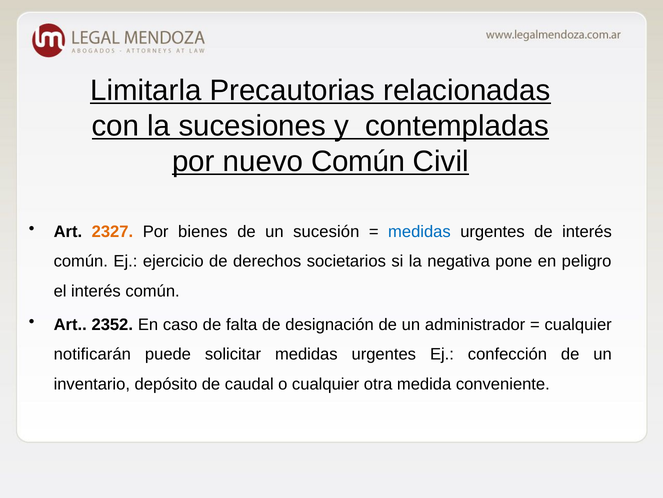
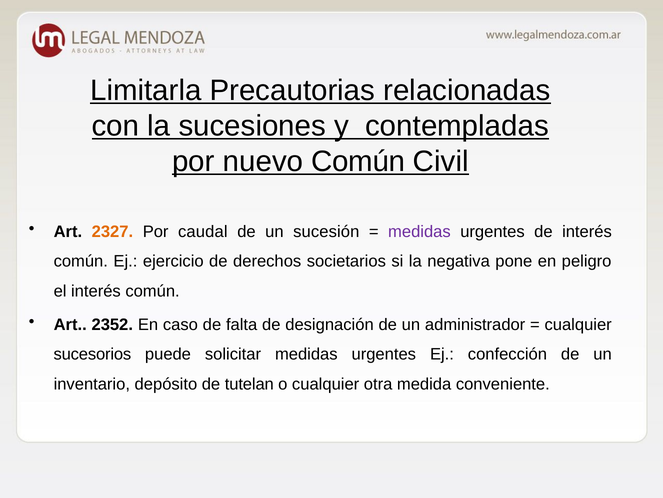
bienes: bienes -> caudal (203, 231)
medidas colour: blue -> purple (419, 231)
notificarán: notificarán -> sucesorios (92, 354)
caudal: caudal -> tutelan (249, 384)
